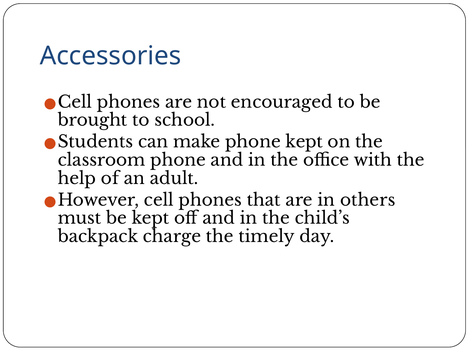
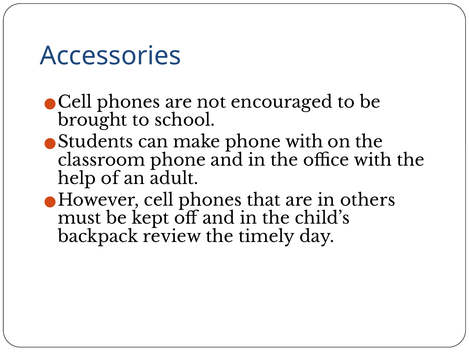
phone kept: kept -> with (304, 142)
charge: charge -> review (172, 237)
